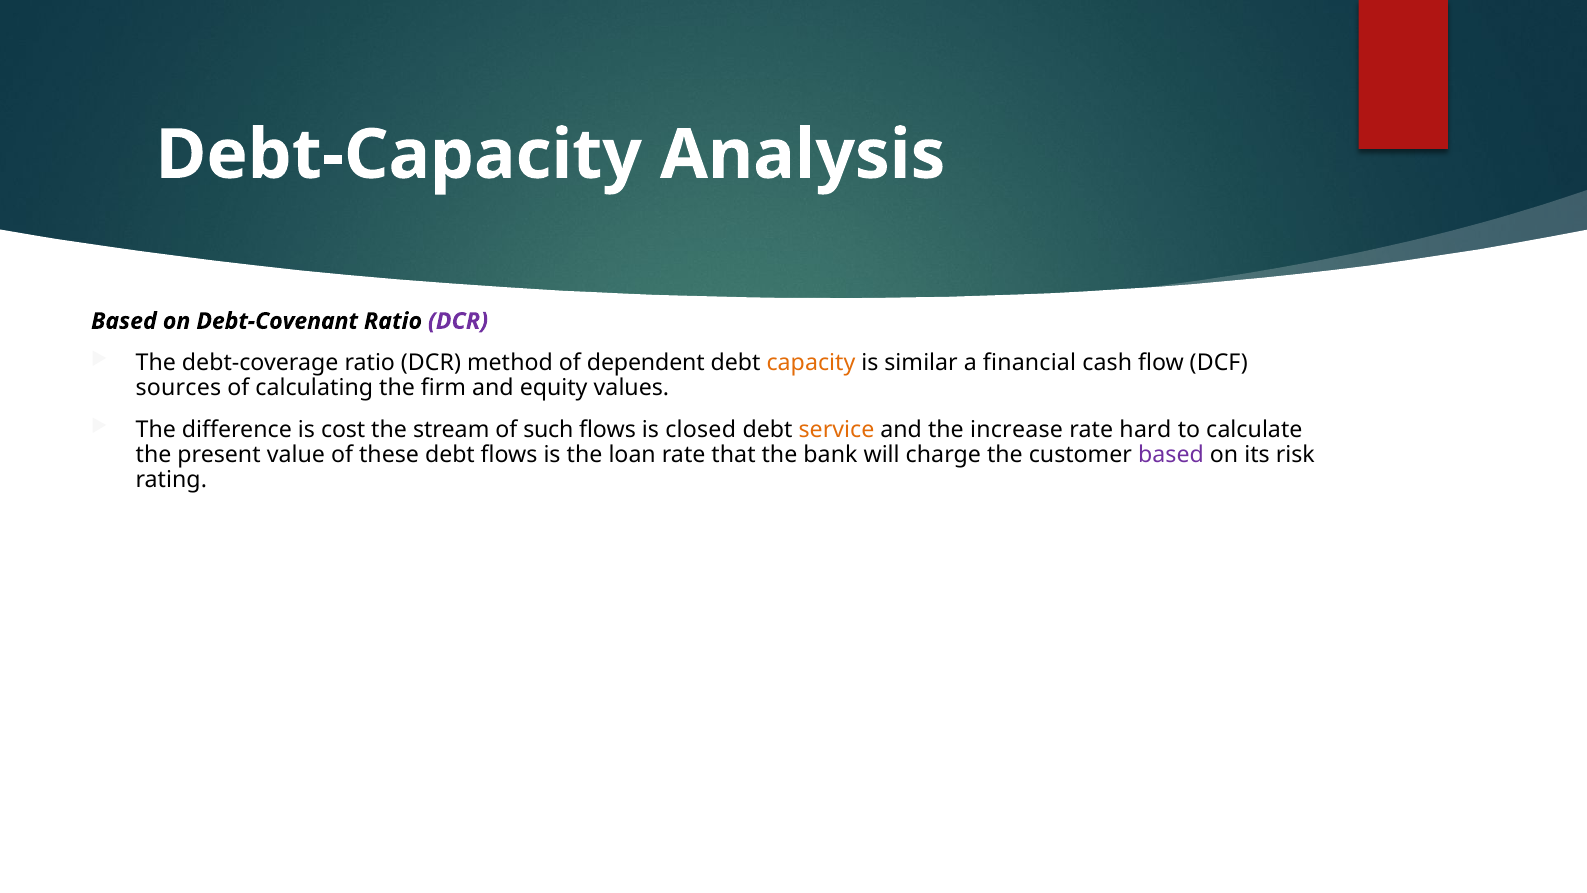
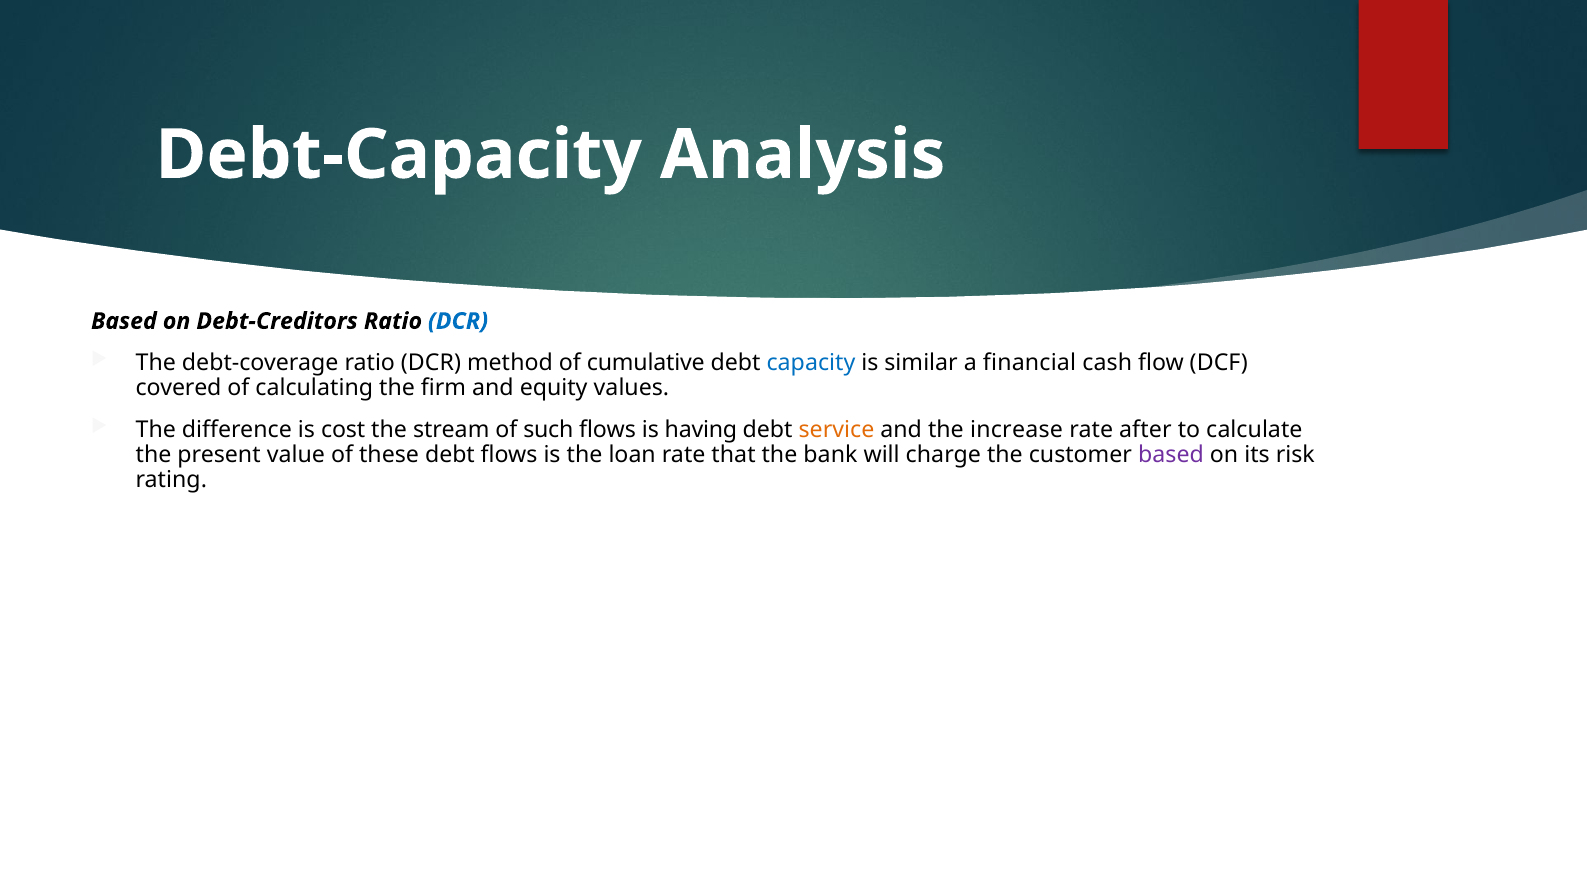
Debt-Covenant: Debt-Covenant -> Debt-Creditors (277, 321)
DCR colour: purple -> blue (458, 321)
dependent: dependent -> cumulative (646, 363)
capacity colour: orange -> blue (811, 363)
sources: sources -> covered (179, 388)
closed: closed -> having (701, 429)
hard: hard -> after (1145, 429)
